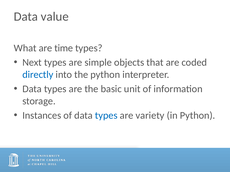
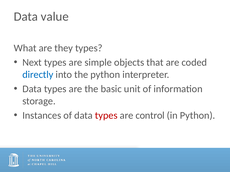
time: time -> they (64, 48)
types colour: blue -> red (106, 116)
variety: variety -> control (150, 116)
